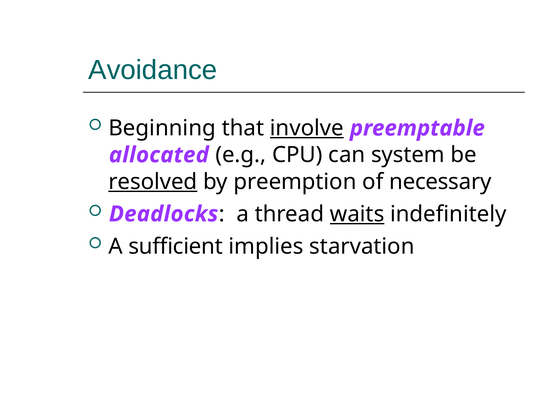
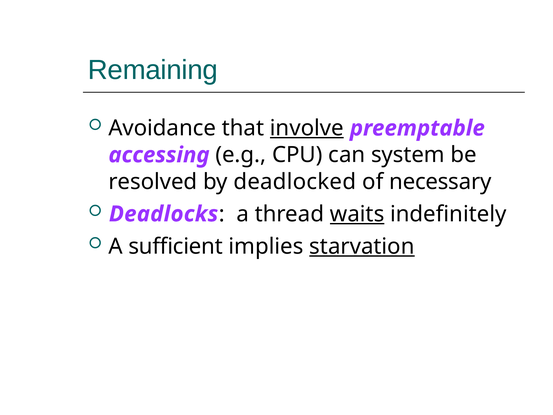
Avoidance: Avoidance -> Remaining (153, 70)
Beginning: Beginning -> Avoidance (162, 128)
allocated: allocated -> accessing (159, 155)
resolved underline: present -> none (153, 182)
preemption: preemption -> deadlocked (295, 182)
starvation underline: none -> present (362, 246)
